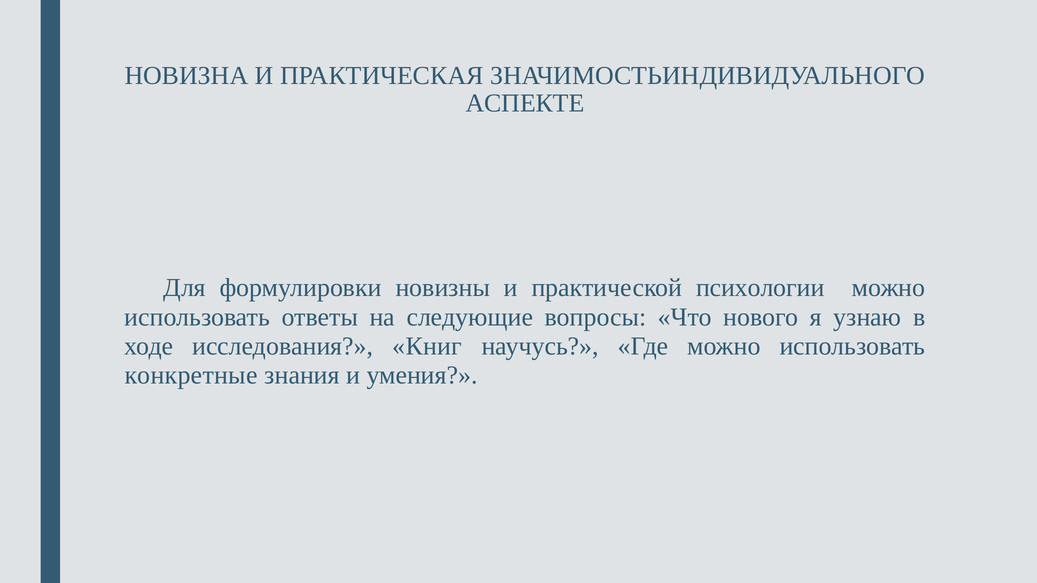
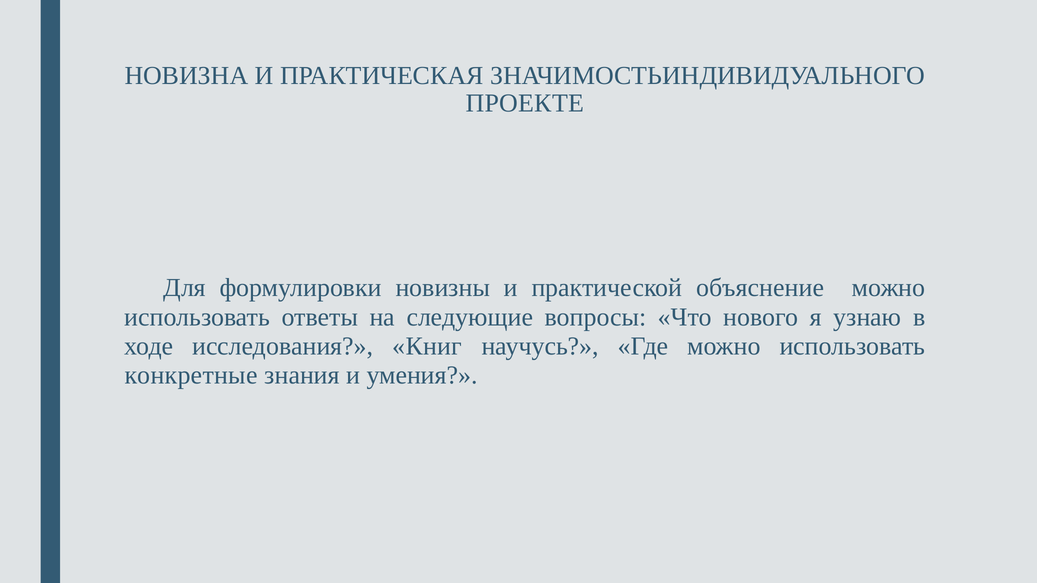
АСПЕКТЕ: АСПЕКТЕ -> ПРОЕКТЕ (525, 103)
психологии: психологии -> объяснение (760, 288)
